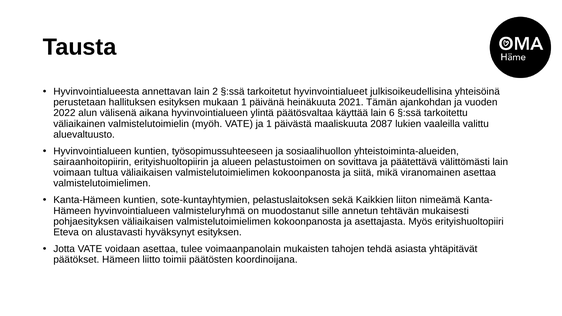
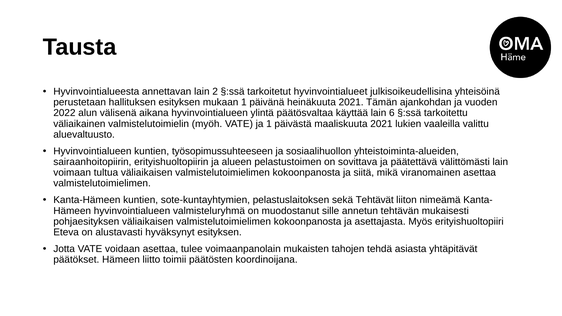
maaliskuuta 2087: 2087 -> 2021 (381, 124)
Kaikkien: Kaikkien -> Tehtävät (375, 200)
